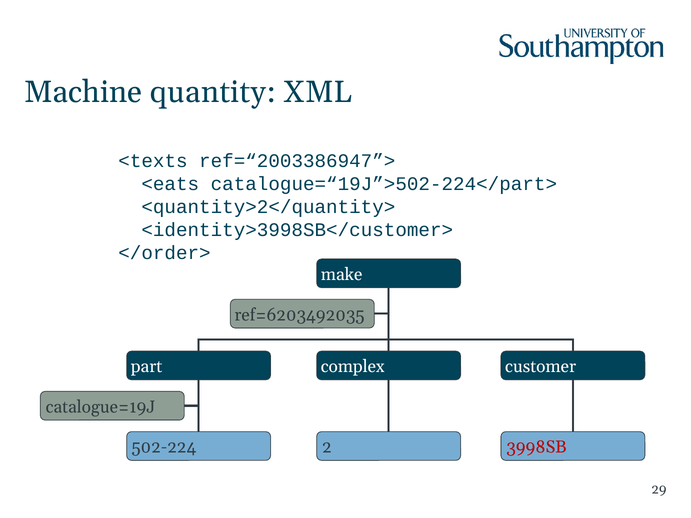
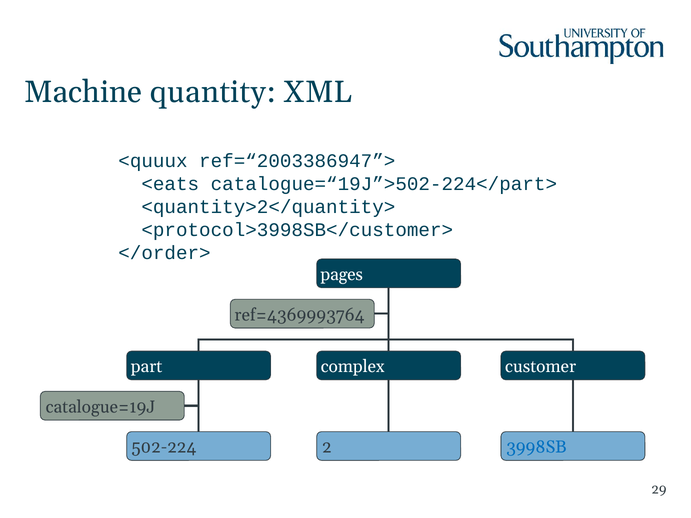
<texts: <texts -> <quuux (153, 161)
<identity>3998SB</customer>: <identity>3998SB</customer> -> <protocol>3998SB</customer> (297, 230)
make: make -> pages (342, 275)
ref=6203492035: ref=6203492035 -> ref=4369993764 (299, 315)
3998SB colour: red -> blue (536, 447)
